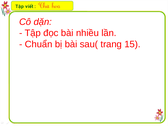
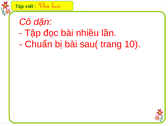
15: 15 -> 10 (132, 44)
